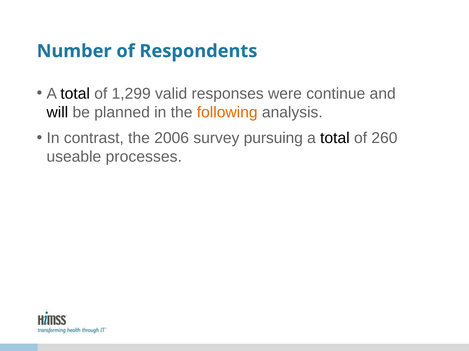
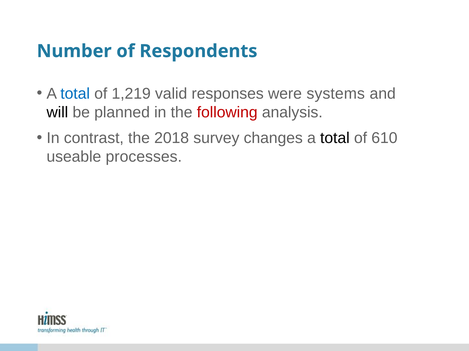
total colour: black -> blue (75, 94)
1,299: 1,299 -> 1,219 (131, 94)
continue: continue -> systems (336, 94)
following colour: orange -> red (227, 113)
2006: 2006 -> 2018 (172, 138)
pursuing: pursuing -> changes (273, 138)
260: 260 -> 610 (384, 138)
